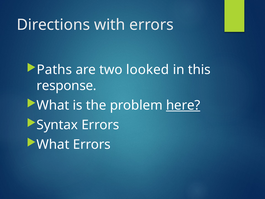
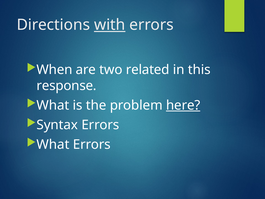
with underline: none -> present (110, 25)
Paths: Paths -> When (54, 70)
looked: looked -> related (148, 70)
